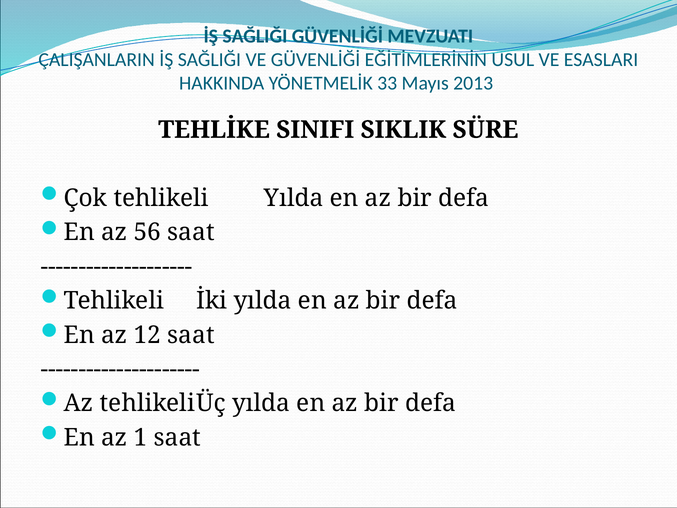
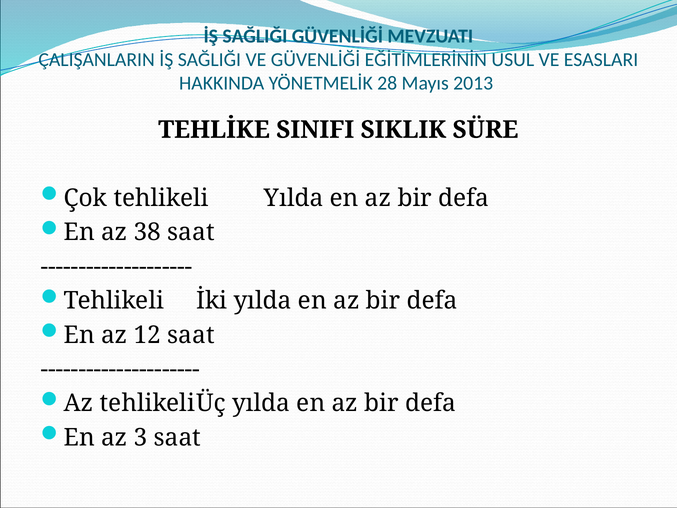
33: 33 -> 28 (387, 83)
56: 56 -> 38 (147, 232)
1: 1 -> 3 (141, 437)
